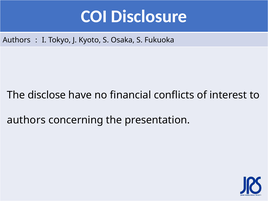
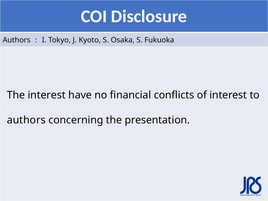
The disclose: disclose -> interest (47, 95)
